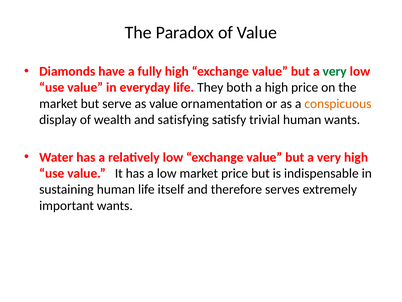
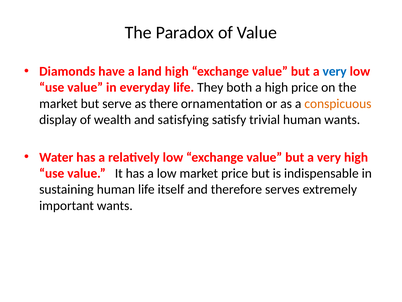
fully: fully -> land (150, 71)
very colour: green -> blue (335, 71)
as value: value -> there (164, 103)
